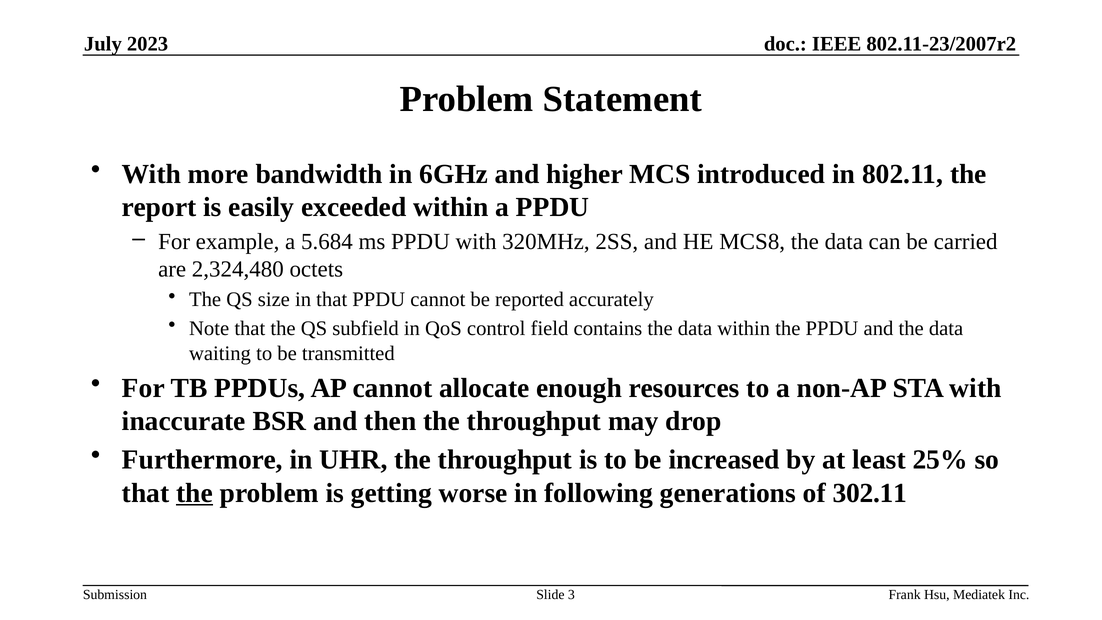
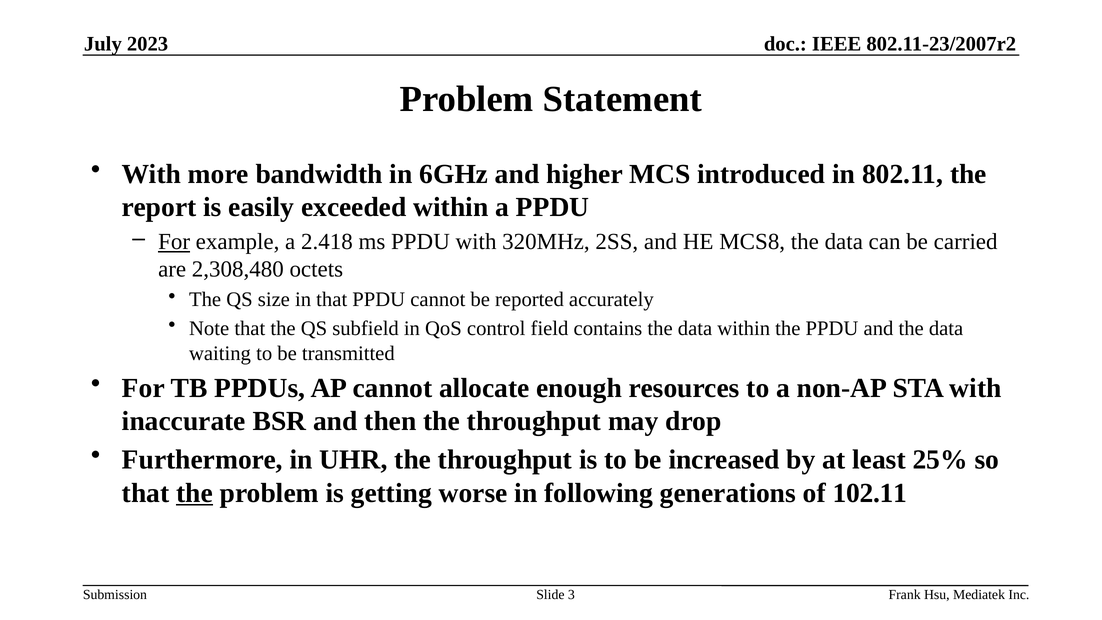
For underline: none -> present (174, 242)
5.684: 5.684 -> 2.418 (327, 242)
2,324,480: 2,324,480 -> 2,308,480 (238, 269)
302.11: 302.11 -> 102.11 (870, 493)
